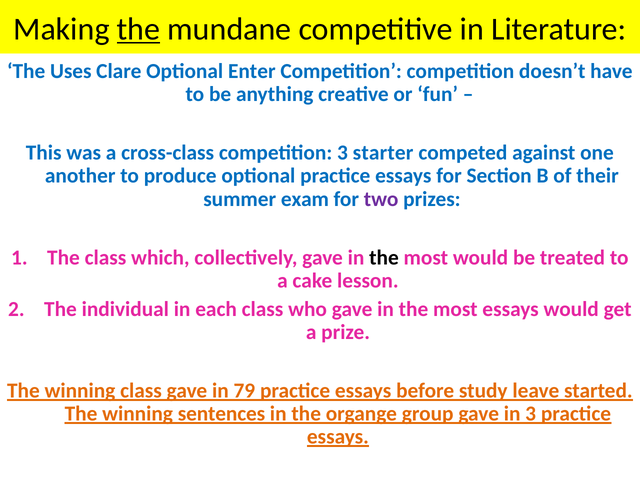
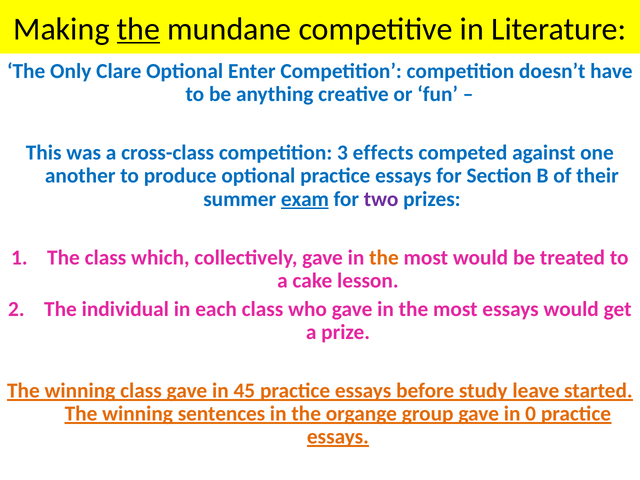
Uses: Uses -> Only (71, 71)
starter: starter -> effects (383, 153)
exam underline: none -> present (305, 199)
the colour: black -> orange (384, 258)
79: 79 -> 45 (244, 391)
in 3: 3 -> 0 (531, 414)
